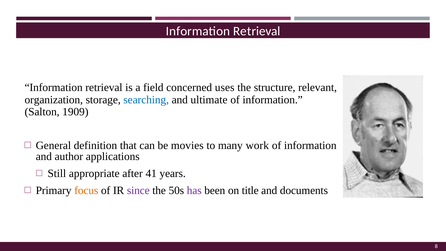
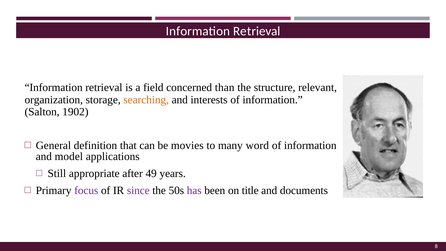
uses: uses -> than (225, 87)
searching colour: blue -> orange (146, 100)
ultimate: ultimate -> interests (209, 100)
1909: 1909 -> 1902 (75, 112)
work: work -> word (257, 145)
author: author -> model (69, 157)
41: 41 -> 49 (151, 173)
focus colour: orange -> purple (86, 190)
